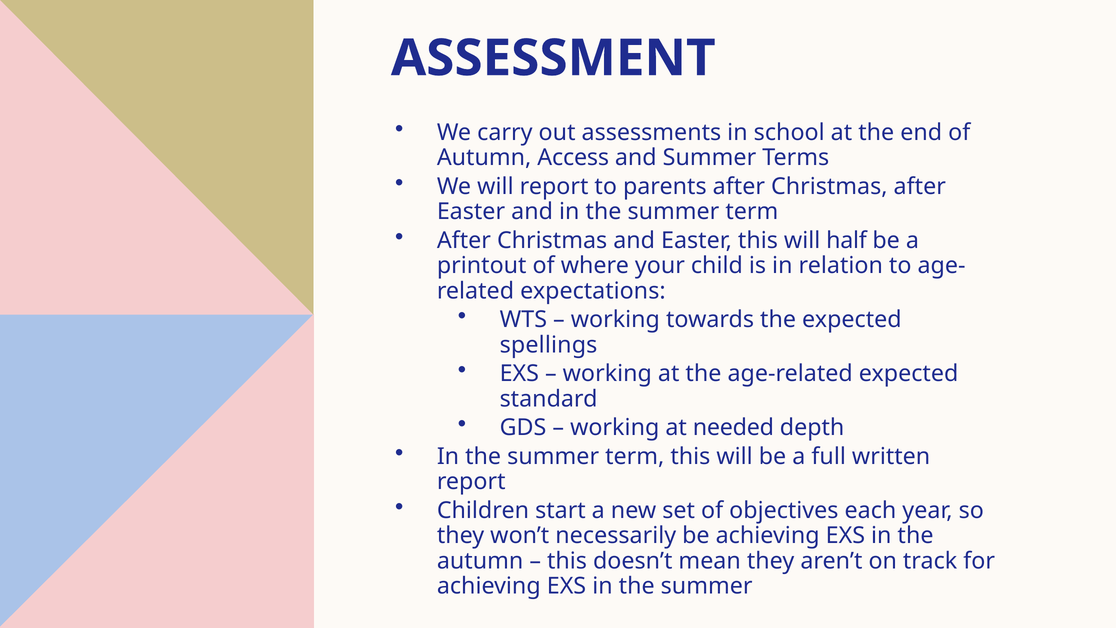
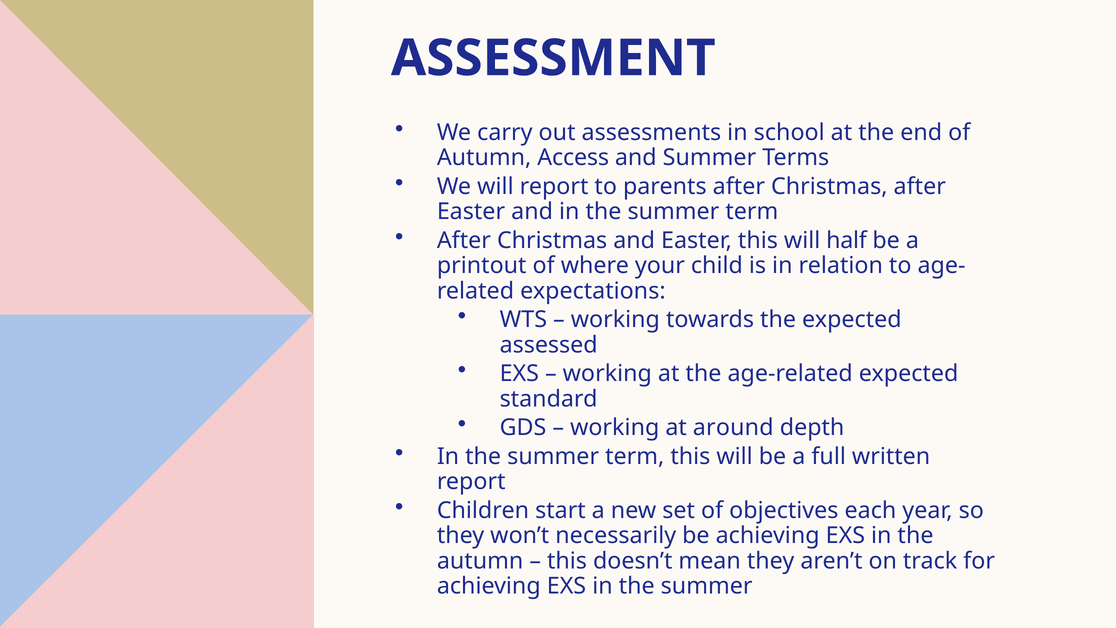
spellings: spellings -> assessed (549, 345)
needed: needed -> around (733, 428)
